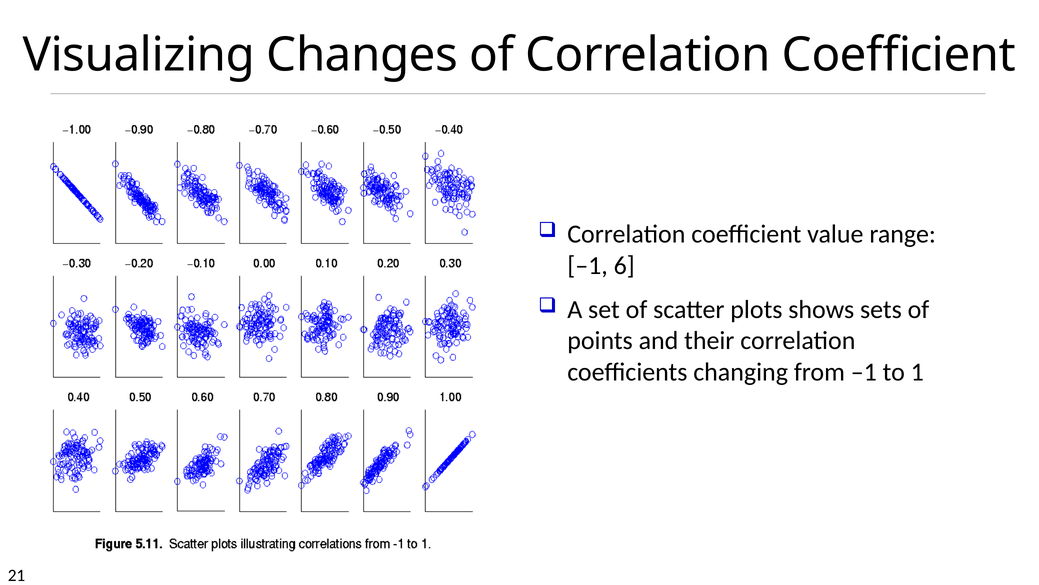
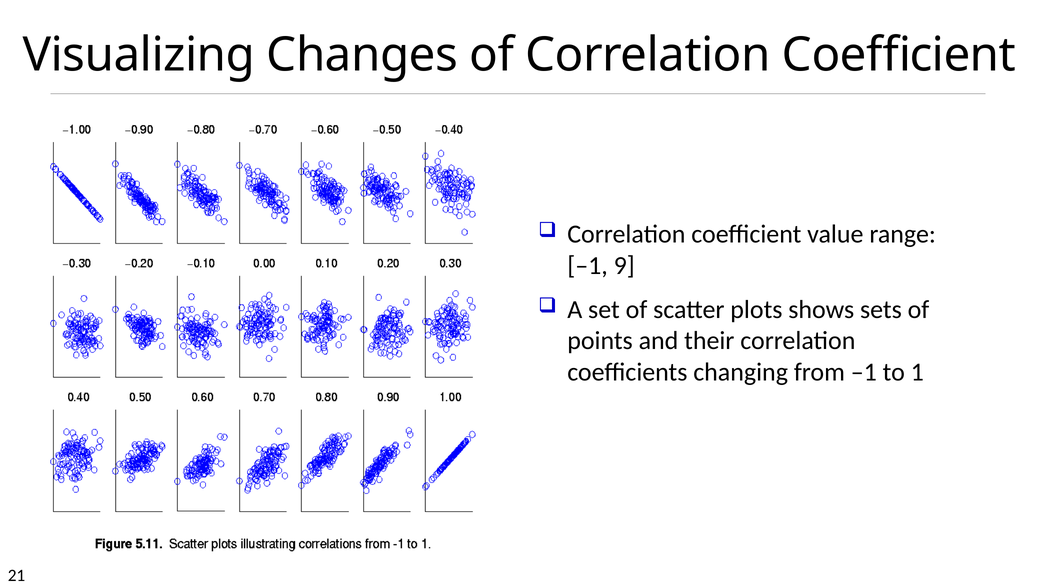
6: 6 -> 9 (624, 265)
